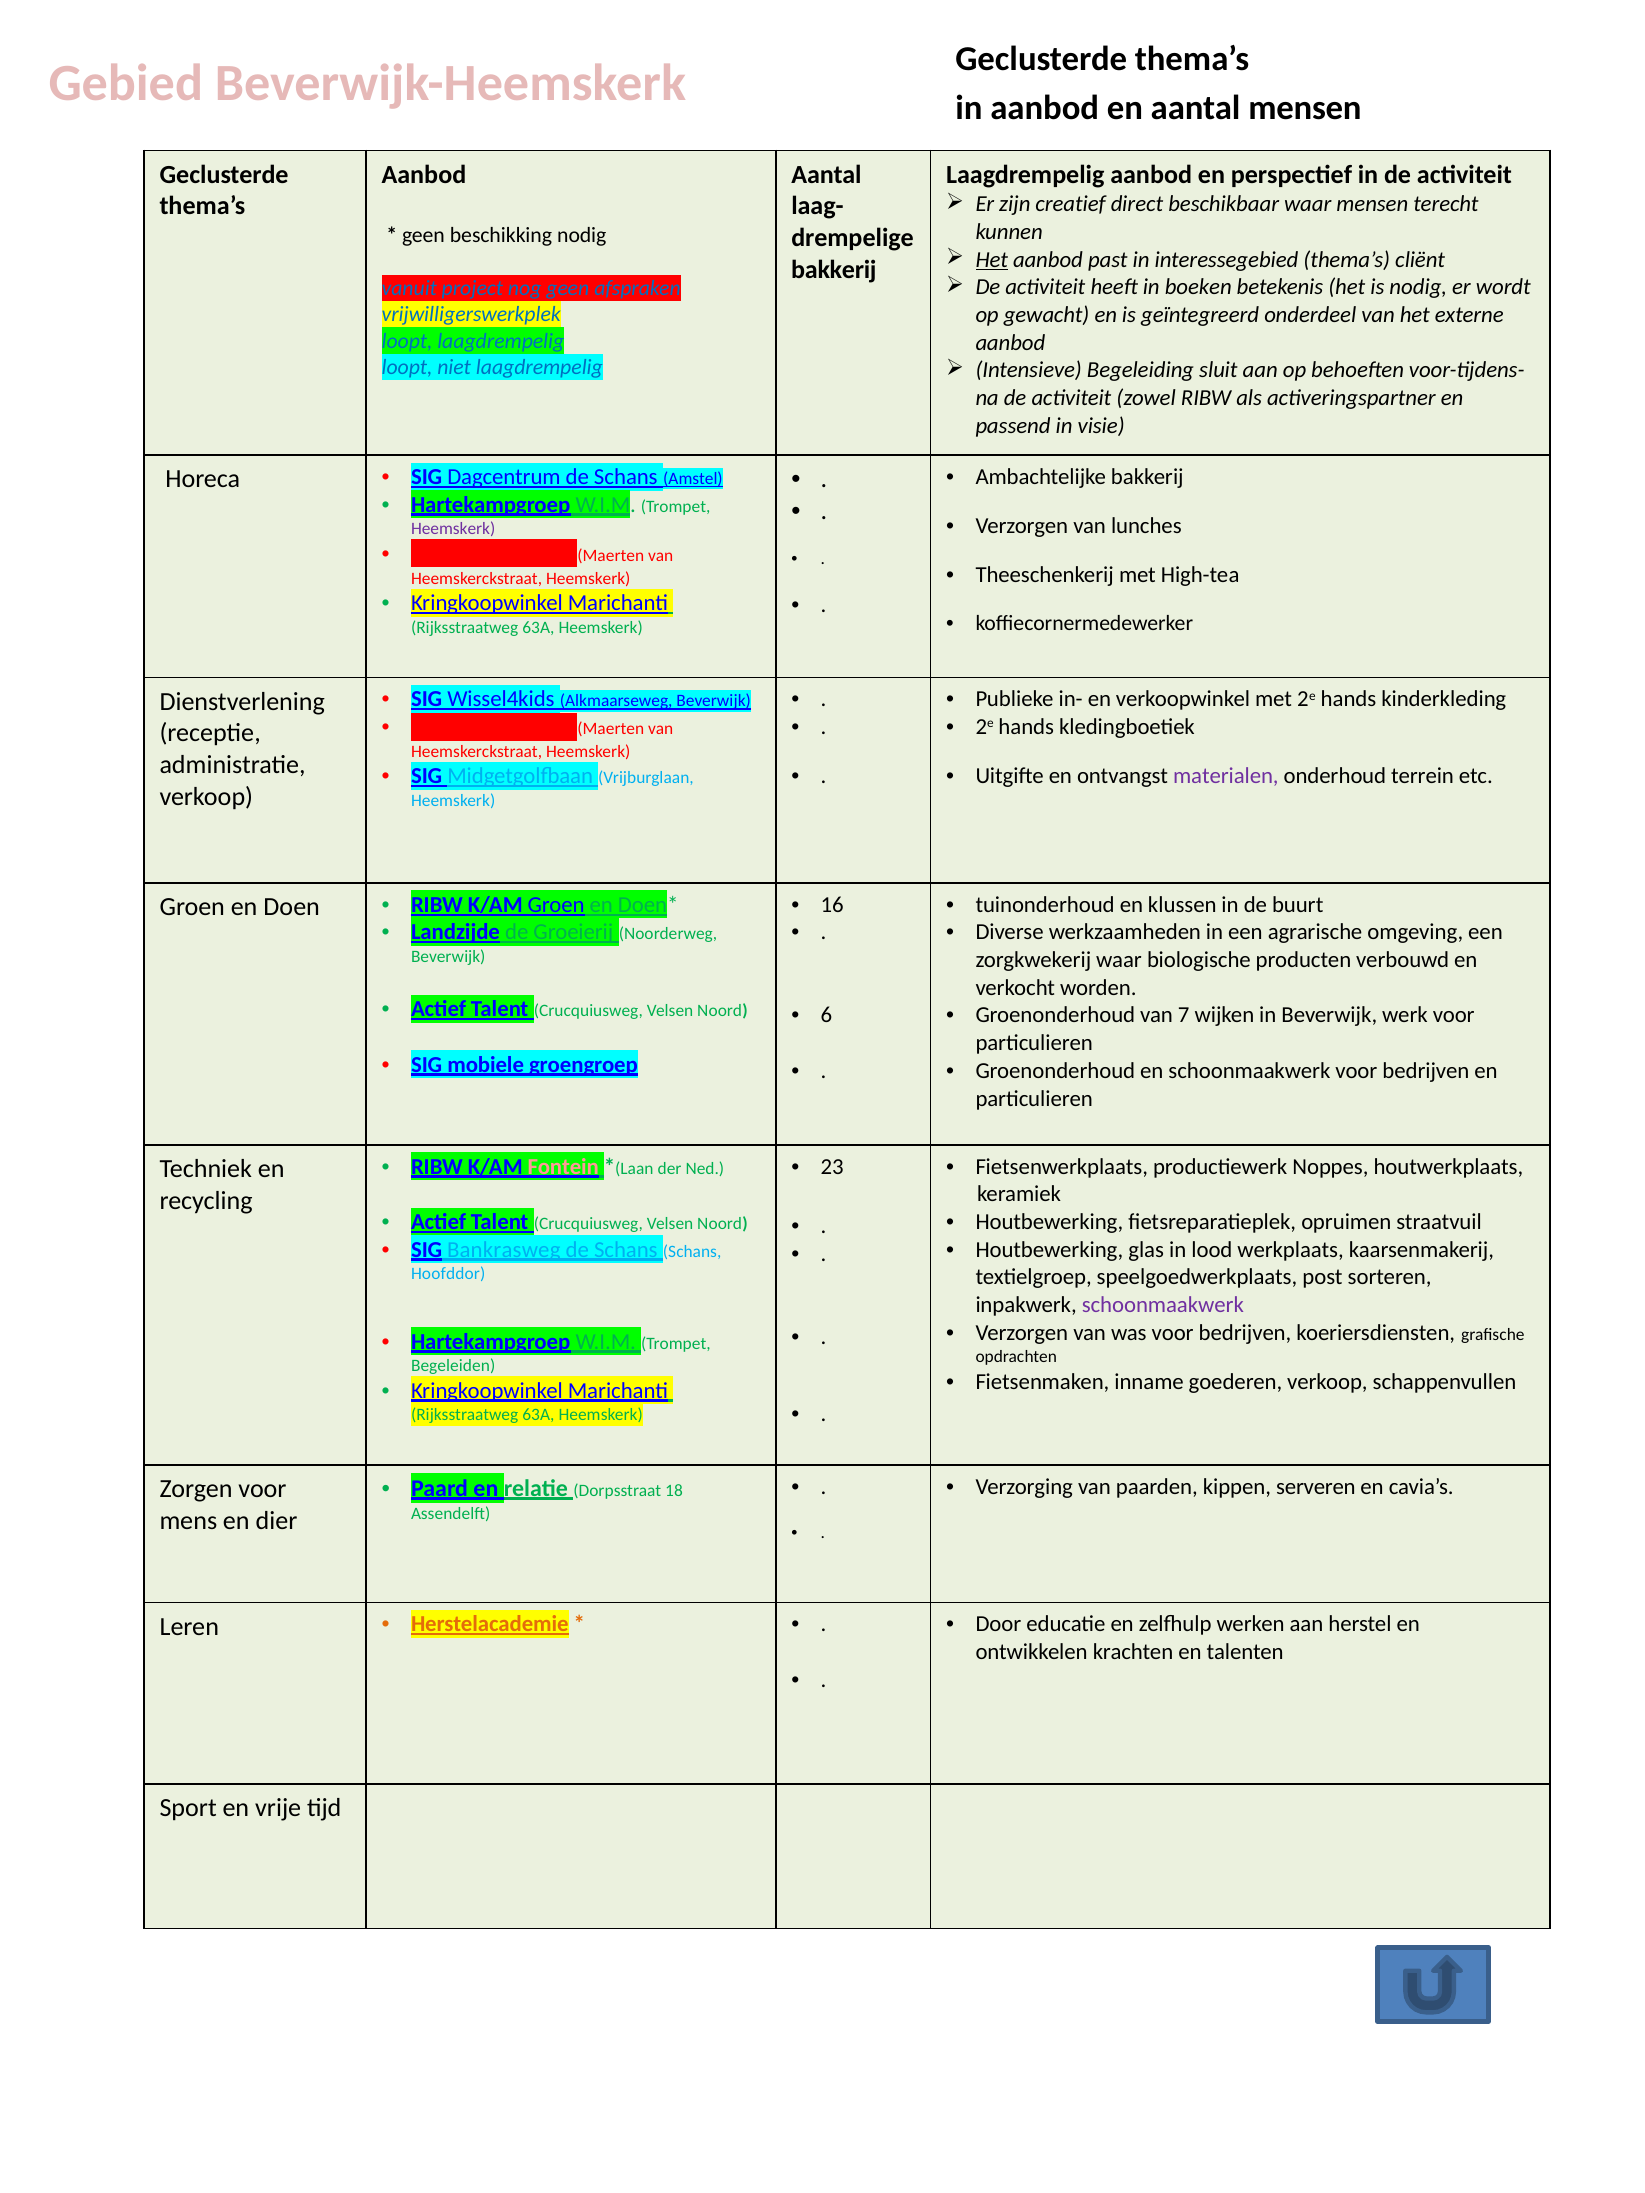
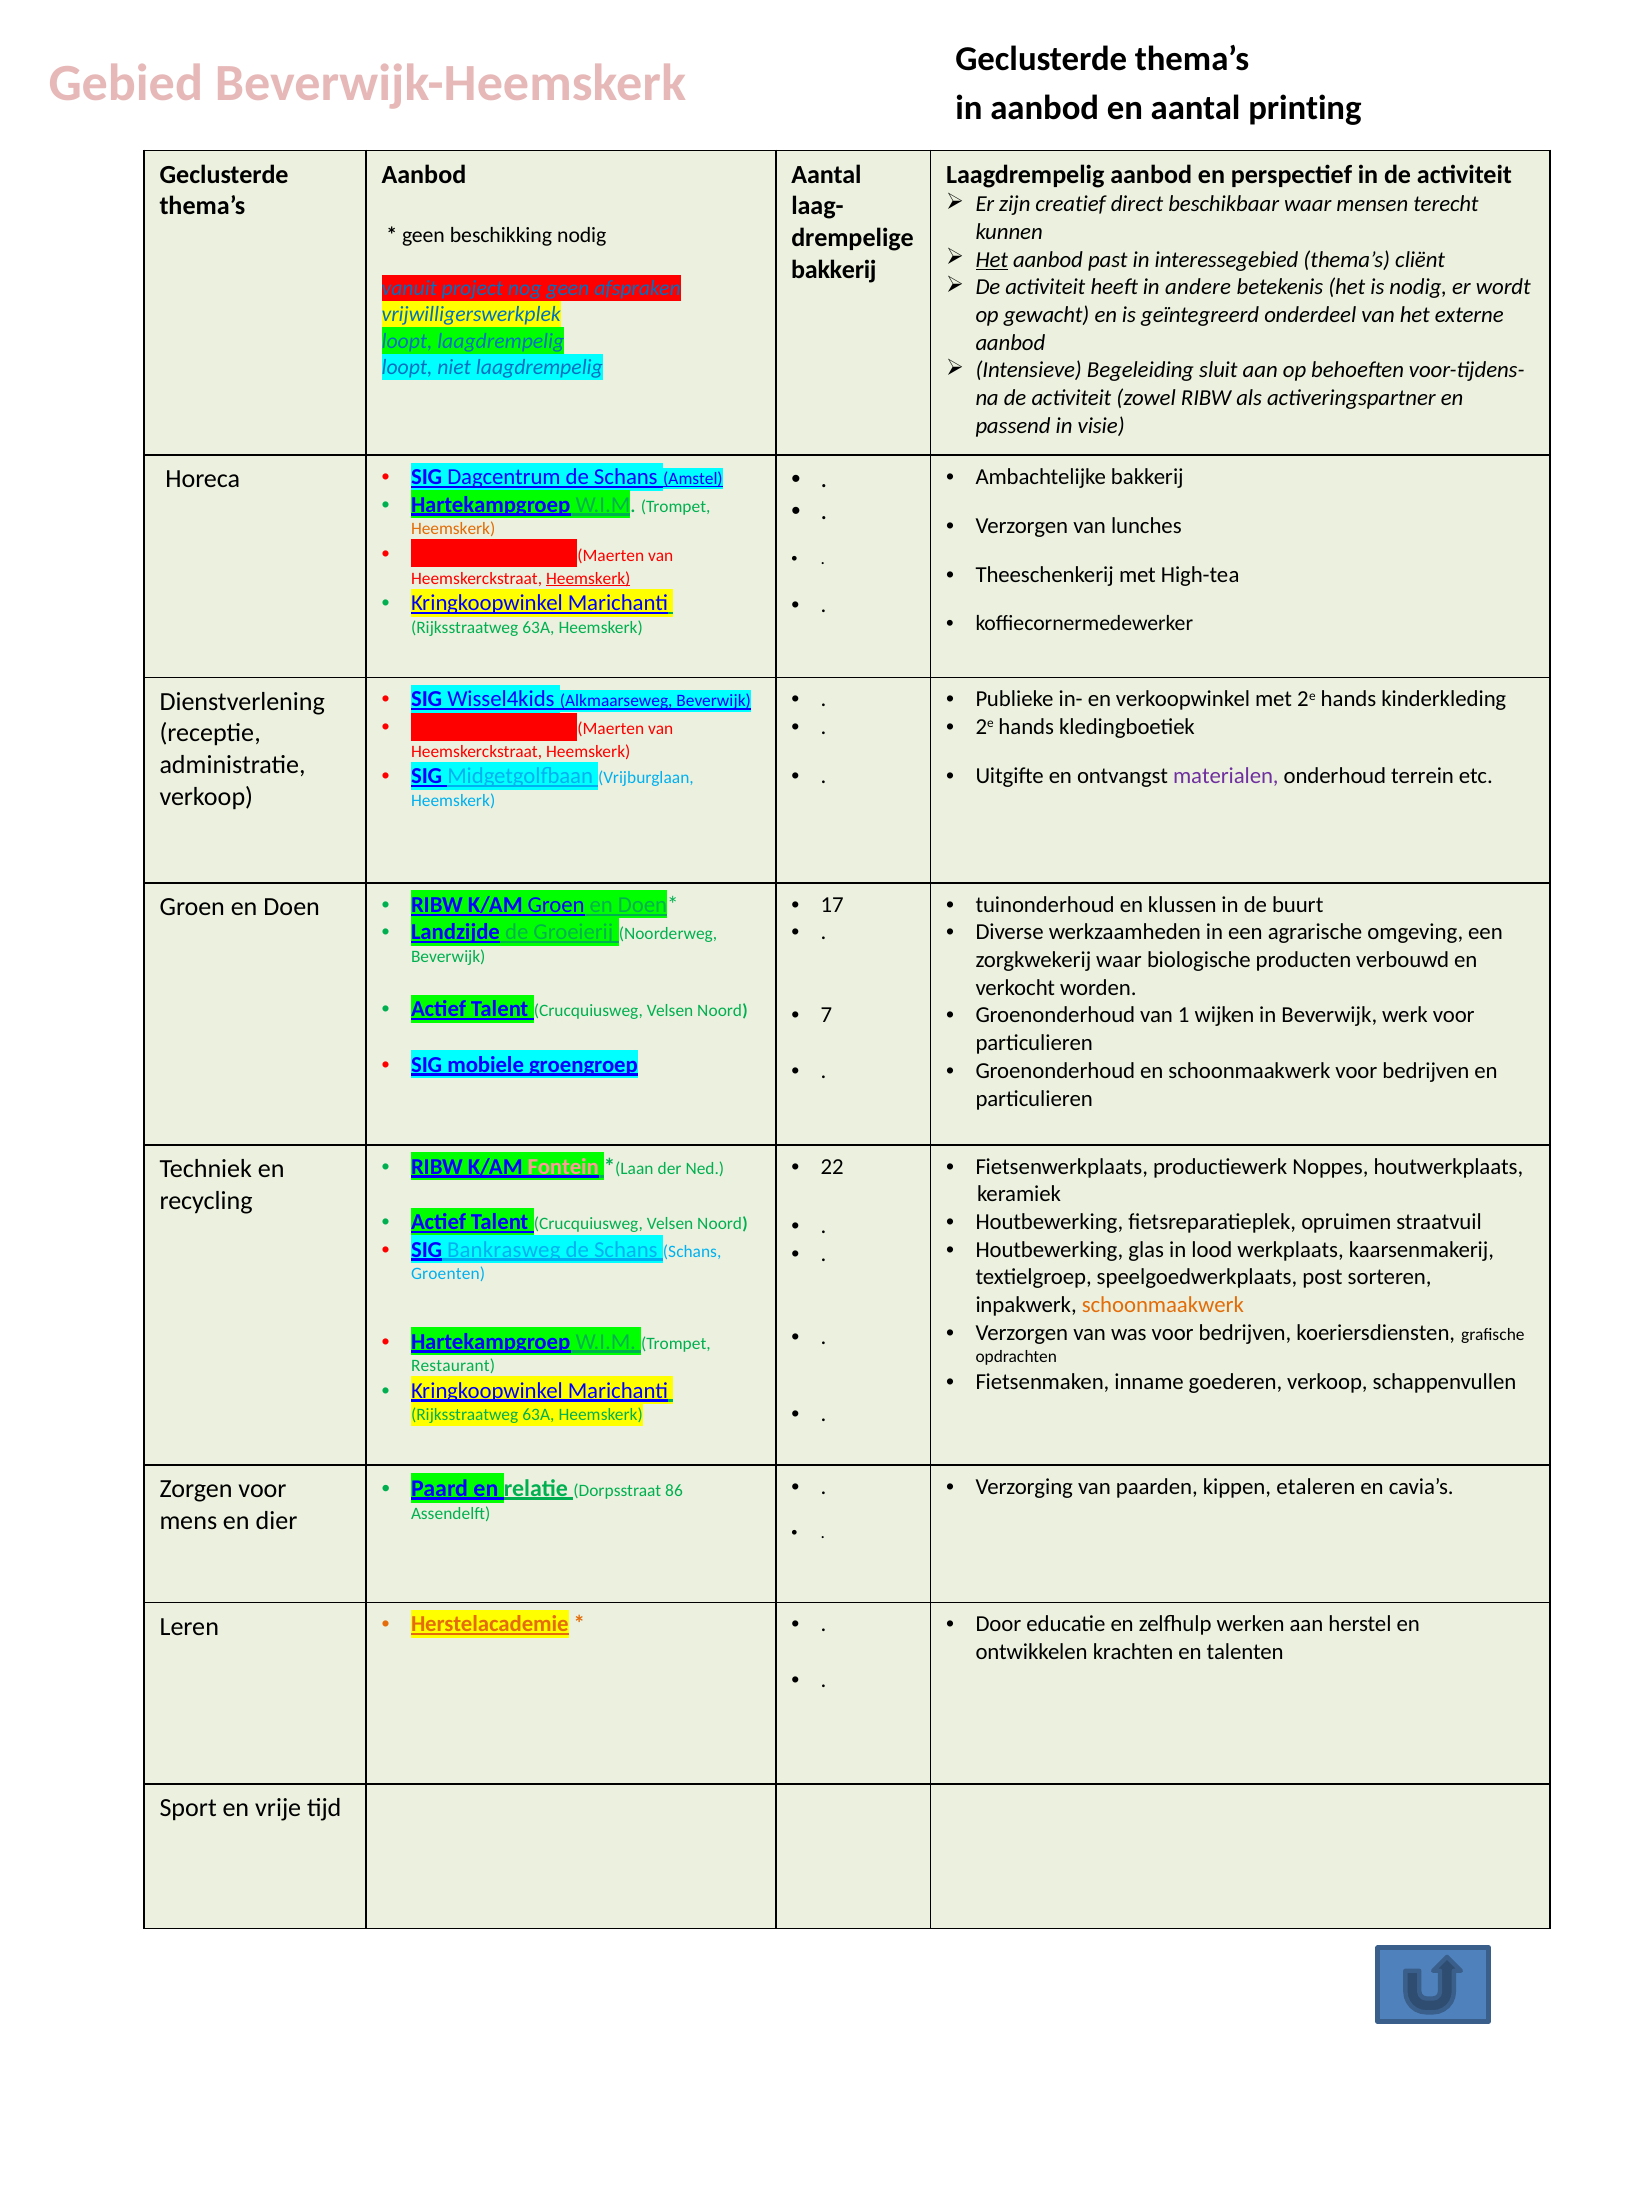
aantal mensen: mensen -> printing (1305, 108)
boeken: boeken -> andere (1198, 287)
Heemskerk colour: purple -> orange (453, 529)
Heemskerk underline: none -> present (588, 578)
16: 16 -> 17 (832, 905)
6: 6 -> 7 (826, 1016)
7: 7 -> 1 (1184, 1016)
23: 23 -> 22 (832, 1167)
Hoofddor: Hoofddor -> Groenten (448, 1274)
schoonmaakwerk colour: purple -> orange (1163, 1305)
Begeleiden: Begeleiden -> Restaurant (453, 1366)
serveren: serveren -> etaleren (1316, 1487)
18: 18 -> 86 (674, 1491)
